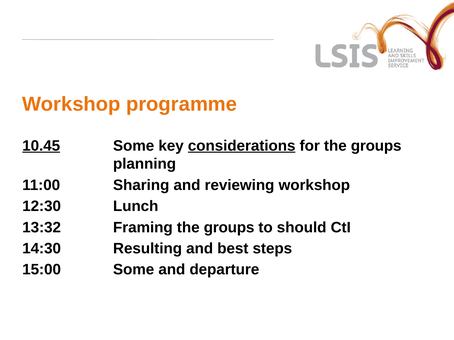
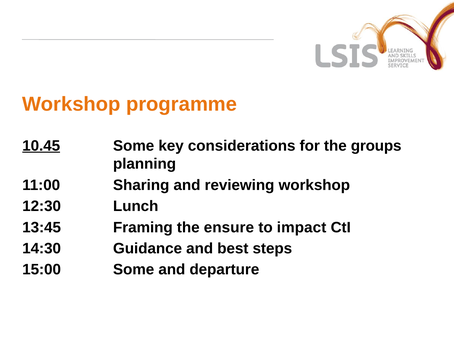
considerations underline: present -> none (242, 146)
13:32: 13:32 -> 13:45 (42, 228)
Framing the groups: groups -> ensure (229, 228)
should: should -> impact (302, 228)
Resulting: Resulting -> Guidance (148, 249)
